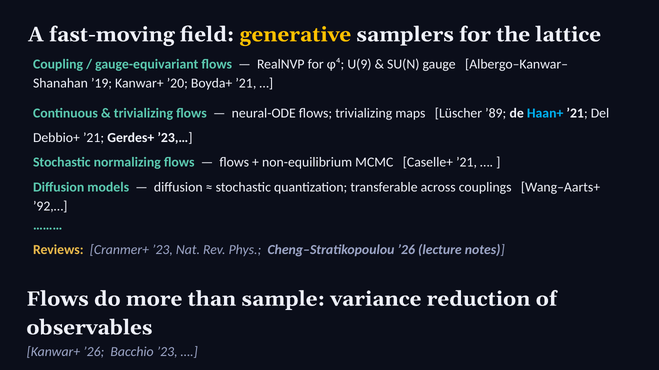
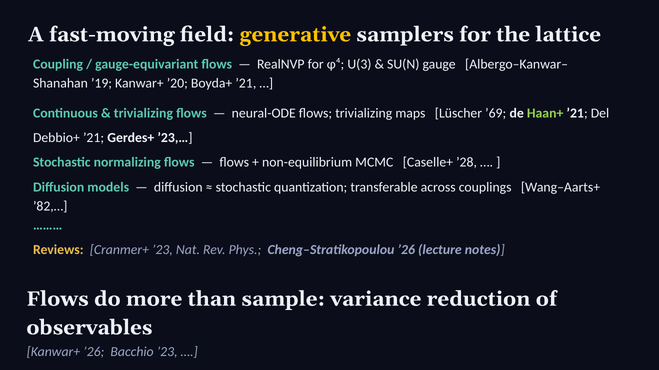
U(9: U(9 -> U(3 (359, 64)
’89: ’89 -> ’69 (496, 113)
Haan+ colour: light blue -> light green (545, 113)
Caselle+ ’21: ’21 -> ’28 (467, 163)
’92,…: ’92,… -> ’82,… (50, 206)
